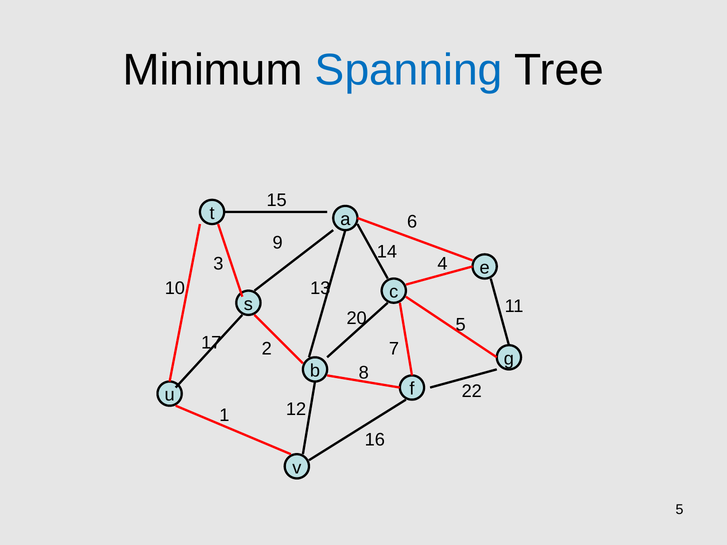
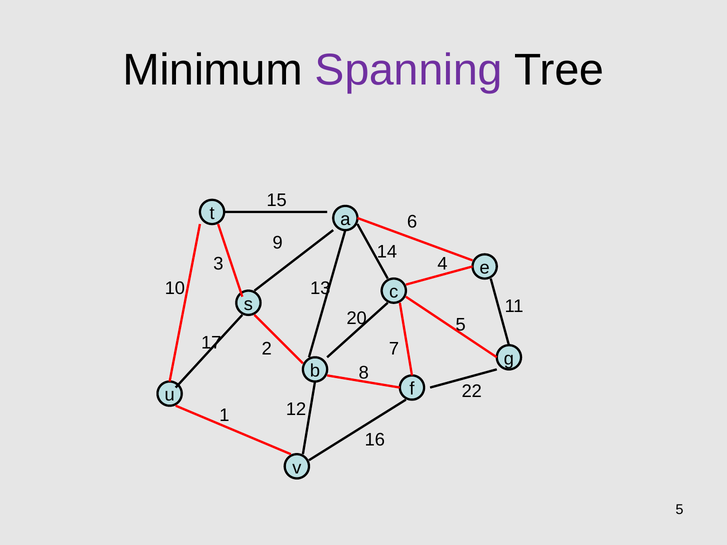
Spanning colour: blue -> purple (409, 70)
